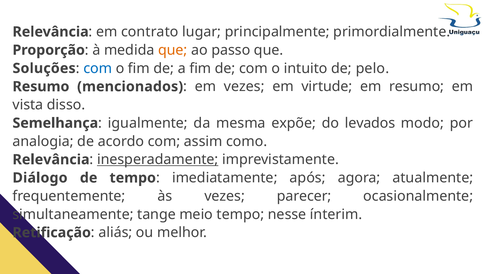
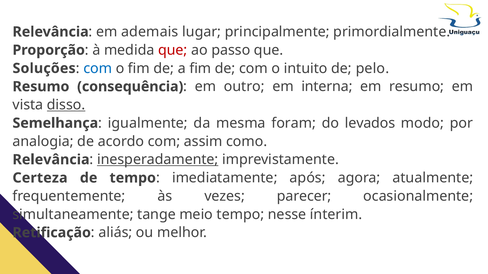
contrato: contrato -> ademais (150, 32)
que colour: orange -> red (173, 50)
mencionados: mencionados -> consequência (130, 87)
em vezes: vezes -> outro (244, 87)
virtude: virtude -> interna (327, 87)
disso underline: none -> present (66, 105)
expõe: expõe -> foram (294, 123)
Diálogo: Diálogo -> Certeza (40, 178)
